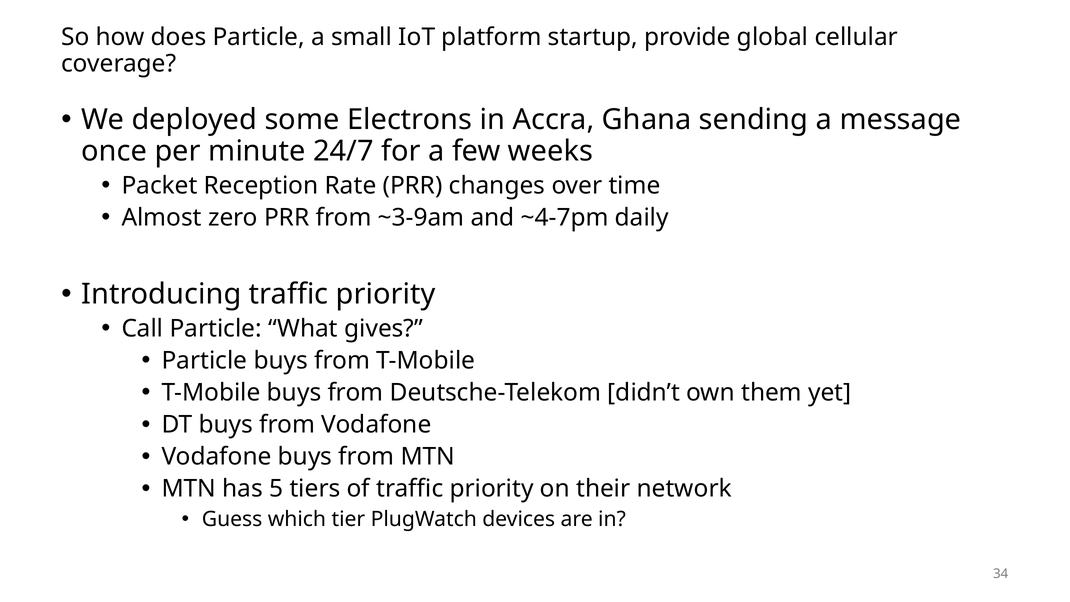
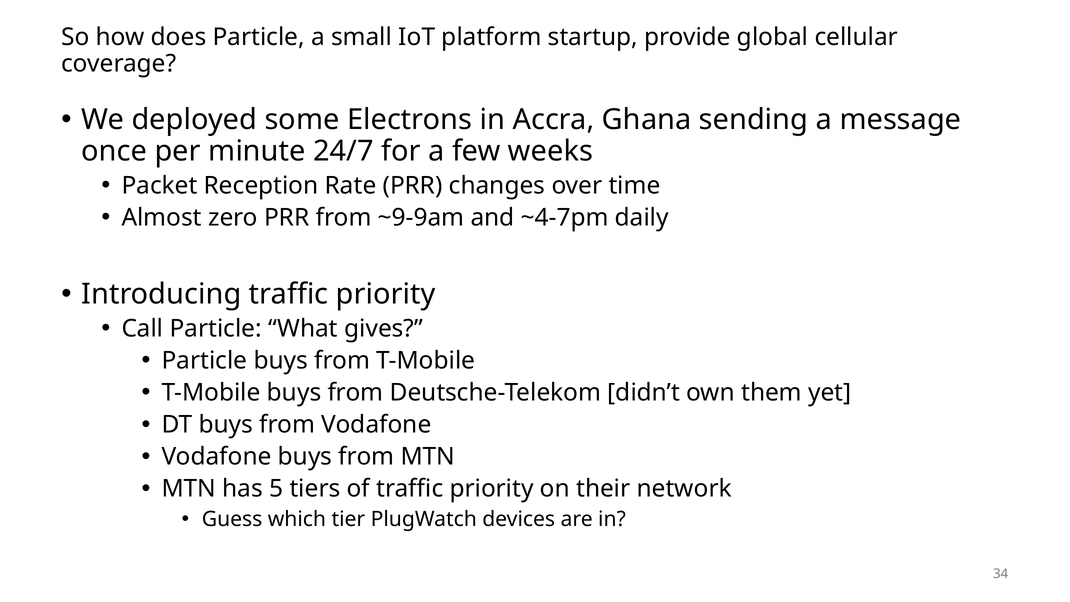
~3-9am: ~3-9am -> ~9-9am (421, 218)
